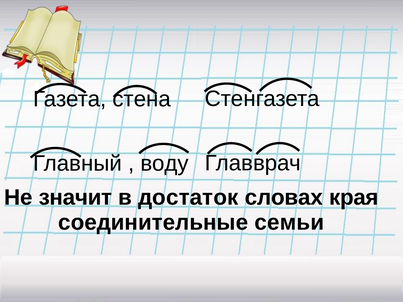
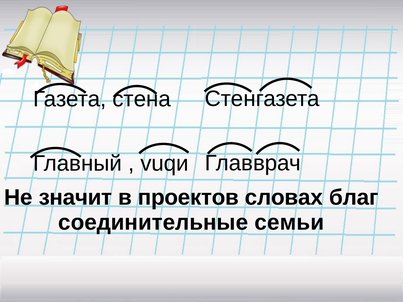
воду: воду -> vuqи (165, 164)
достаток: достаток -> проектов (188, 198)
края: края -> благ (354, 198)
